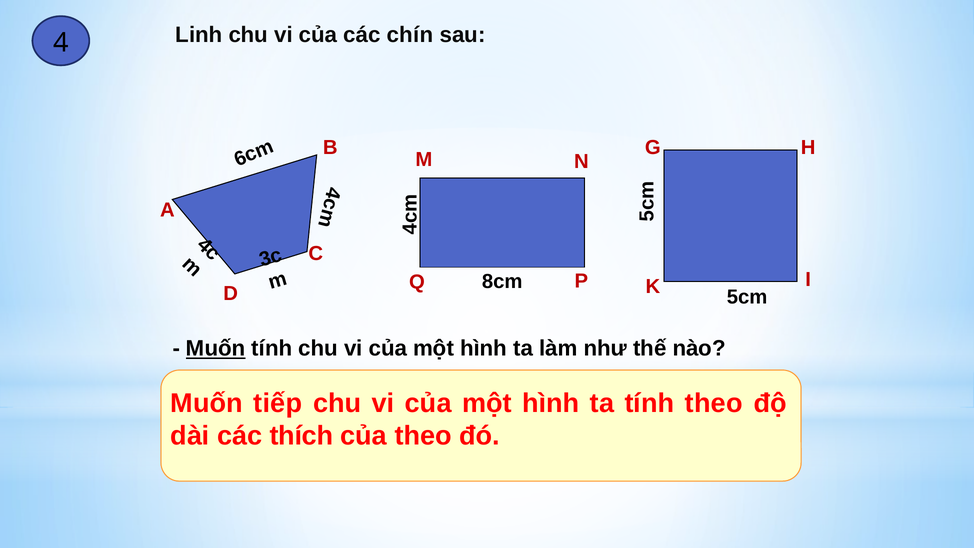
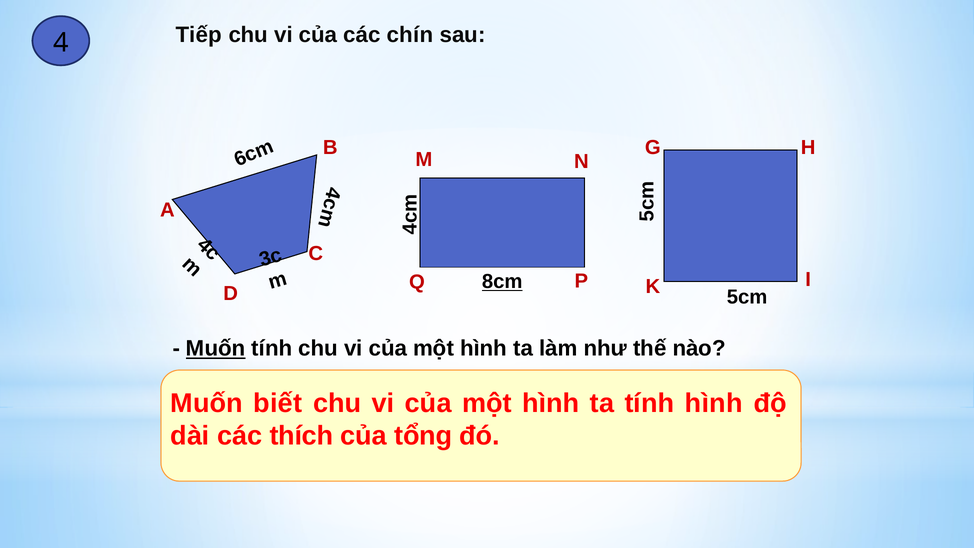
Linh: Linh -> Tiếp (199, 35)
8cm underline: none -> present (502, 282)
tiếp: tiếp -> biết (278, 403)
tính theo: theo -> hình (714, 403)
của theo: theo -> tổng (423, 436)
